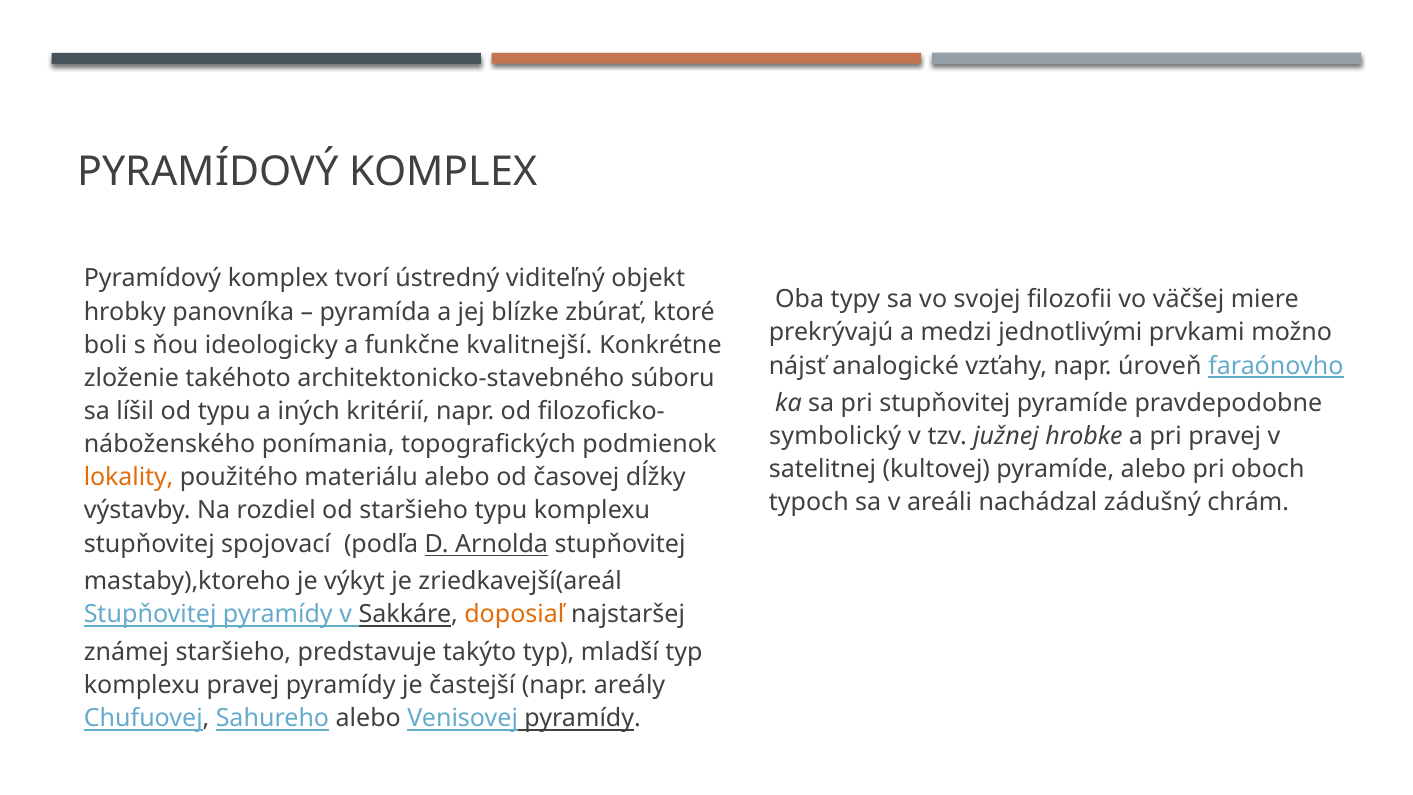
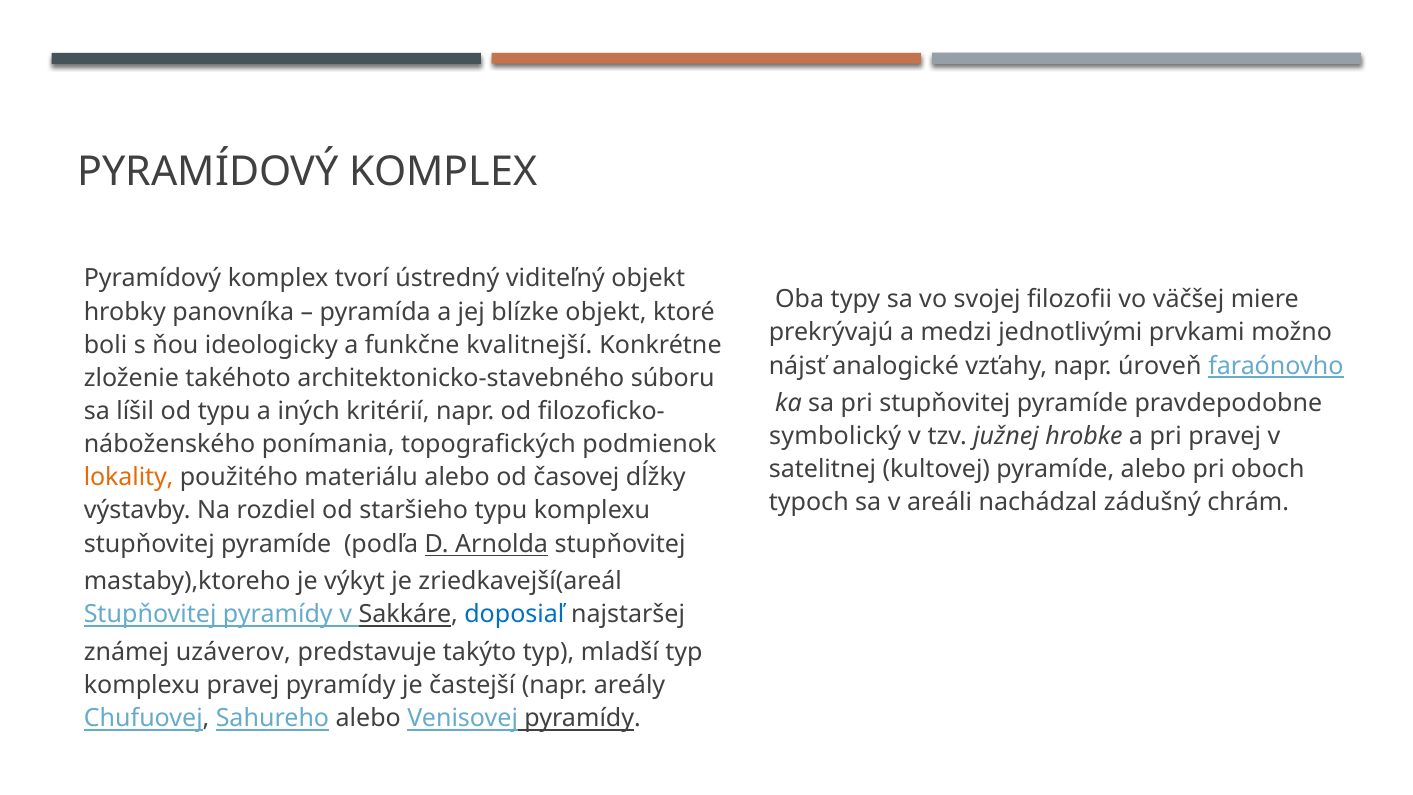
blízke zbúrať: zbúrať -> objekt (606, 312)
spojovací: spojovací -> pyramíde (276, 544)
doposiaľ colour: orange -> blue (514, 614)
známej staršieho: staršieho -> uzáverov (233, 652)
